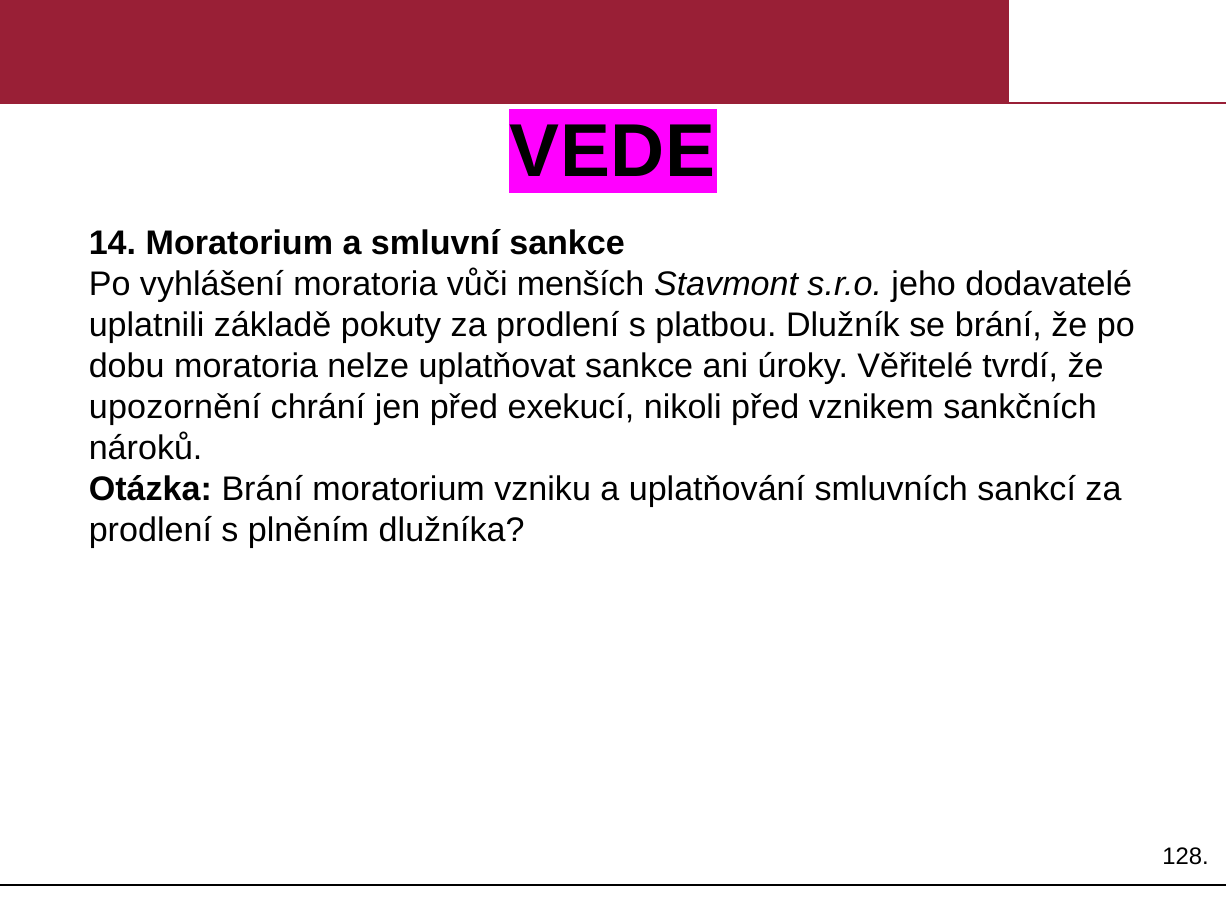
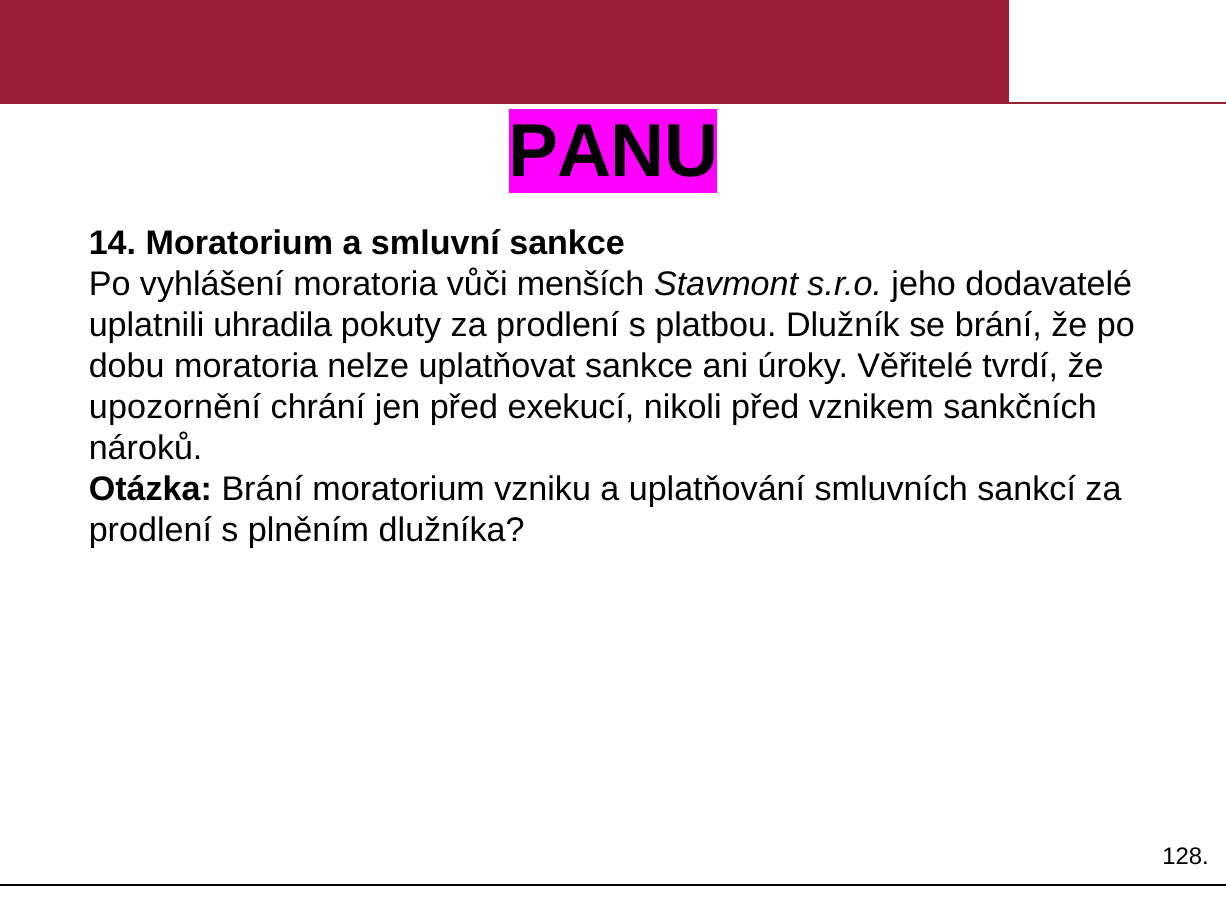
VEDE: VEDE -> PANU (613, 152)
základě: základě -> uhradila (273, 325)
